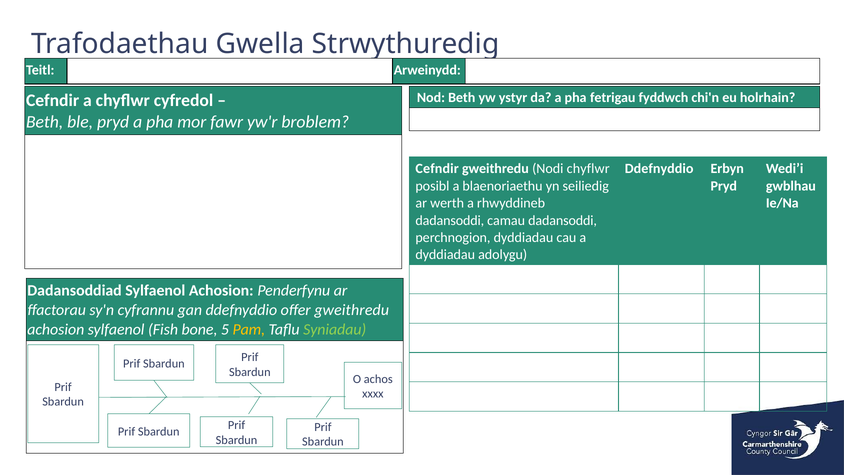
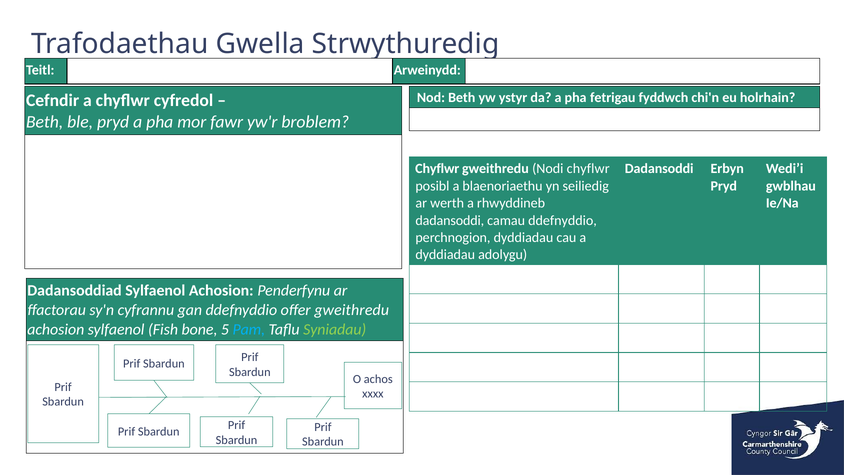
Cefndir: Cefndir -> Chyflwr (437, 169)
Ddefnyddio: Ddefnyddio -> Dadansoddi (659, 169)
camau dadansoddi: dadansoddi -> ddefnyddio (563, 220)
Pam colour: yellow -> light blue (249, 329)
